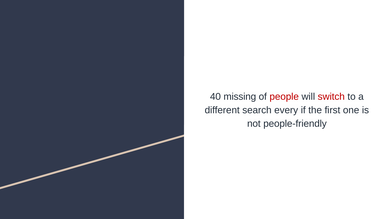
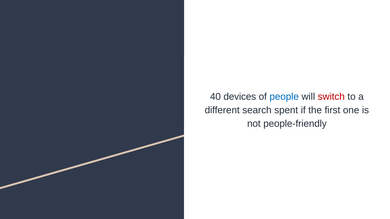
missing: missing -> devices (240, 97)
people colour: red -> blue (284, 97)
every: every -> spent (286, 110)
